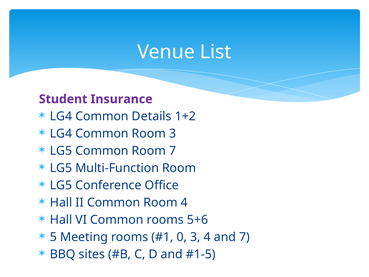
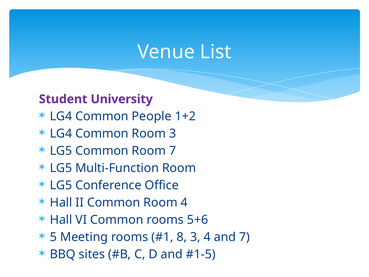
Insurance: Insurance -> University (122, 99)
Details: Details -> People (152, 116)
0: 0 -> 8 (182, 237)
